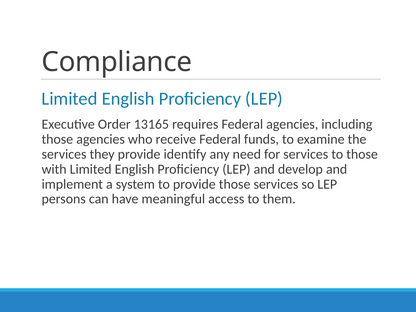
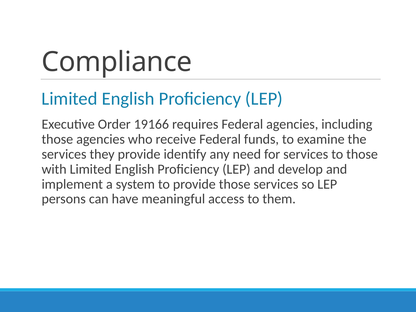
13165: 13165 -> 19166 (151, 124)
